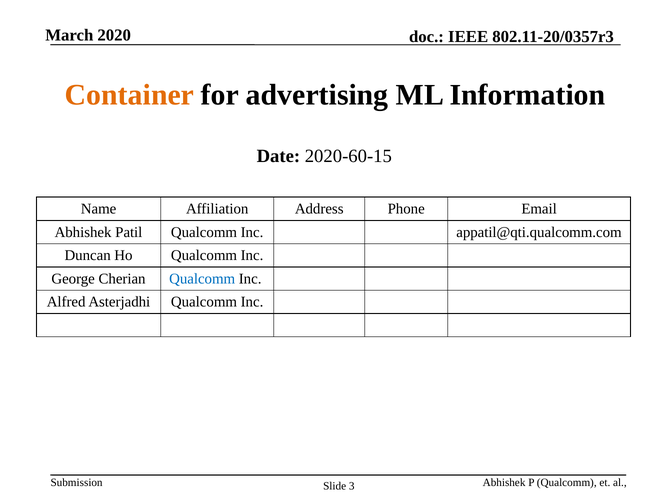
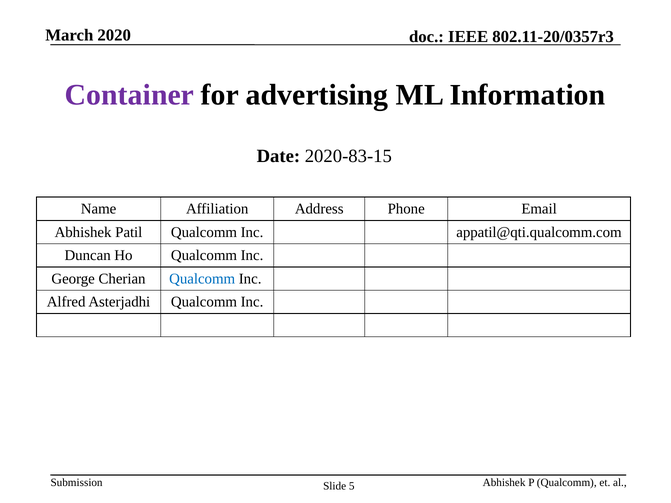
Container colour: orange -> purple (129, 95)
2020-60-15: 2020-60-15 -> 2020-83-15 (348, 156)
3: 3 -> 5 (352, 486)
